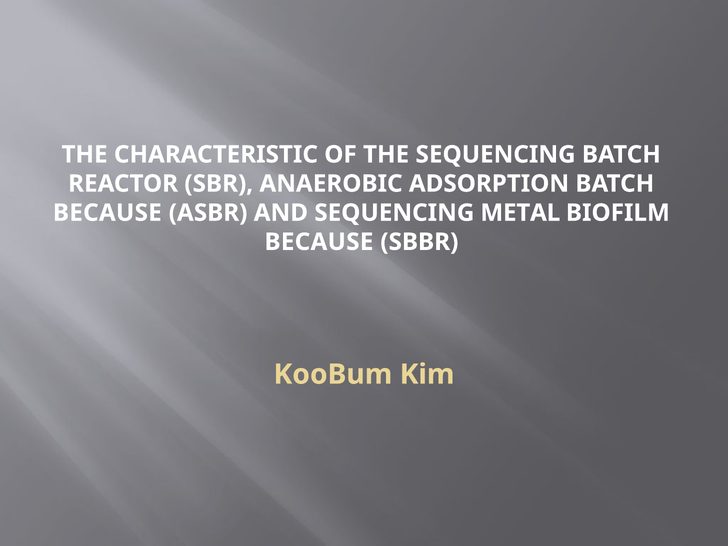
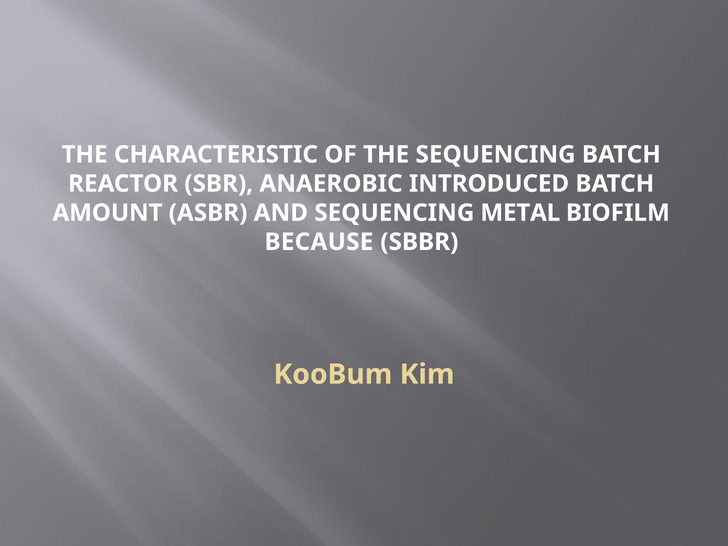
ADSORPTION: ADSORPTION -> INTRODUCED (489, 184)
BECAUSE: BECAUSE -> AMOUNT (108, 213)
